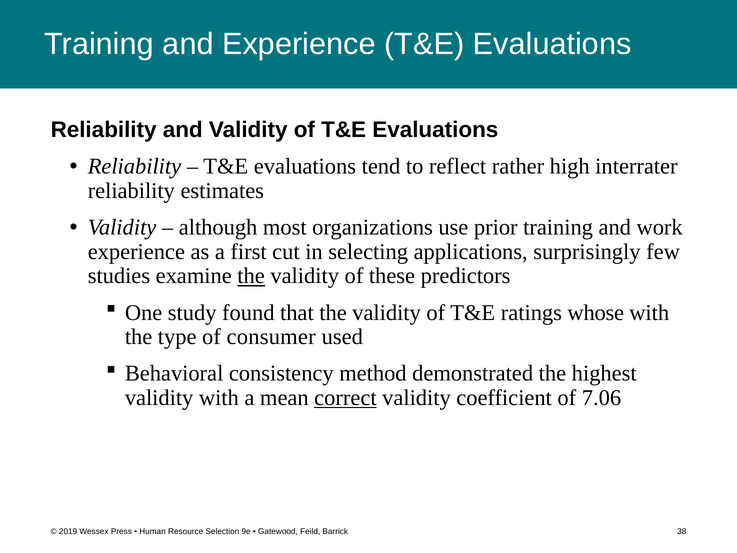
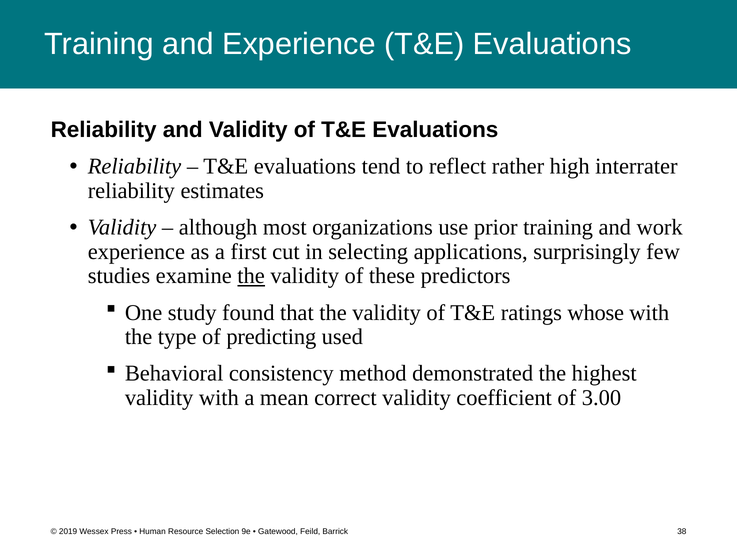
consumer: consumer -> predicting (271, 337)
correct underline: present -> none (345, 398)
7.06: 7.06 -> 3.00 (601, 398)
